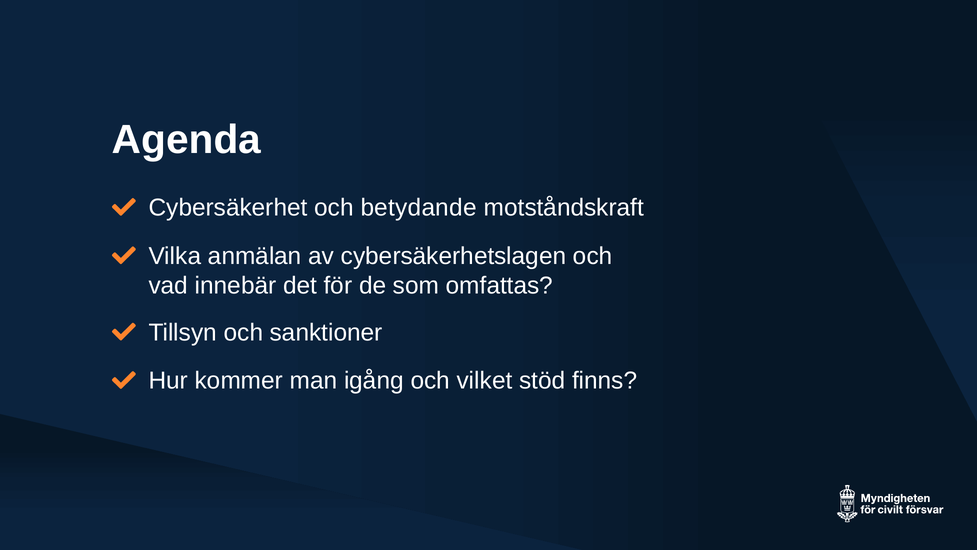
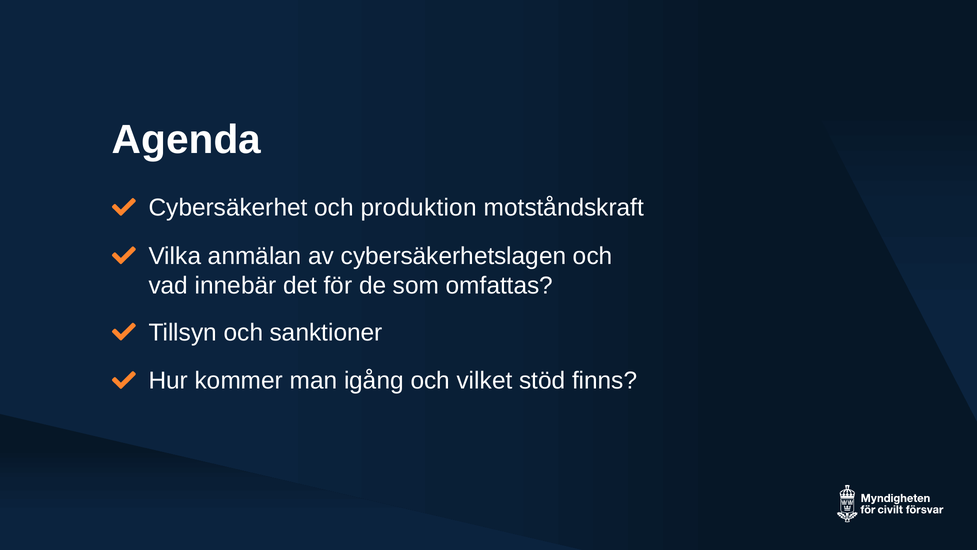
betydande: betydande -> produktion (419, 208)
